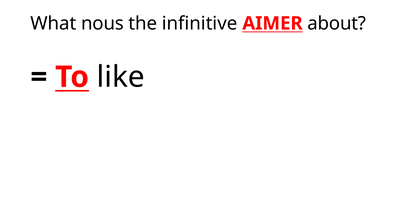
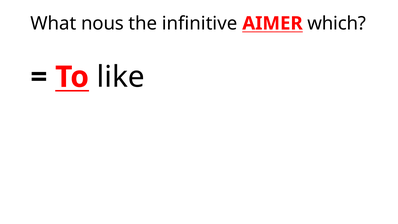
about: about -> which (337, 23)
